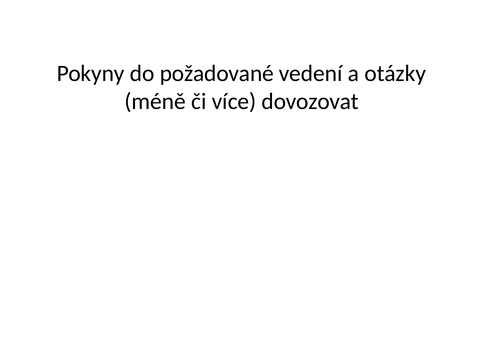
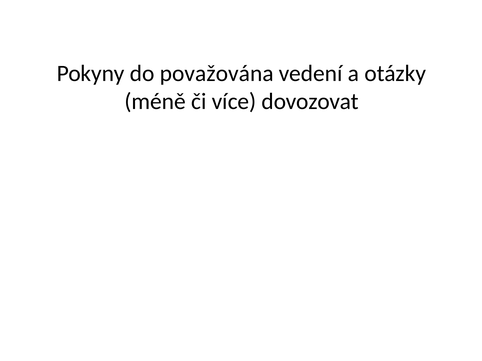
požadované: požadované -> považována (217, 74)
